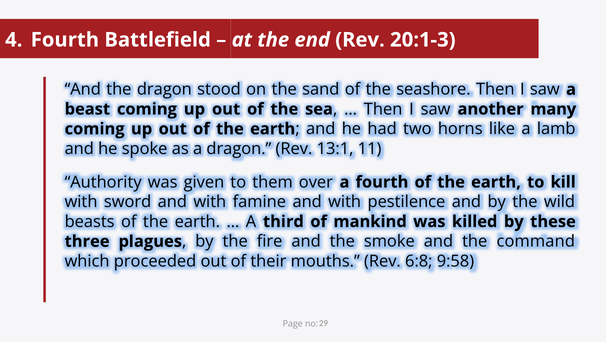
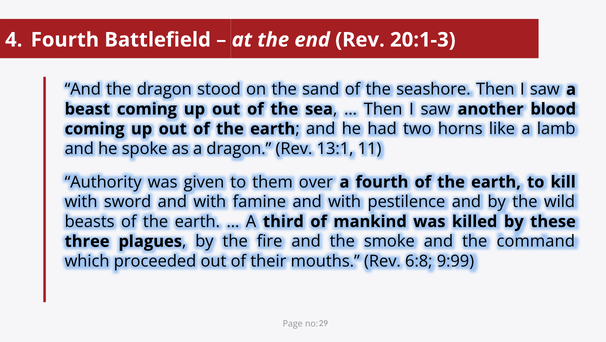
many: many -> blood (553, 109)
9:58: 9:58 -> 9:99 (455, 261)
